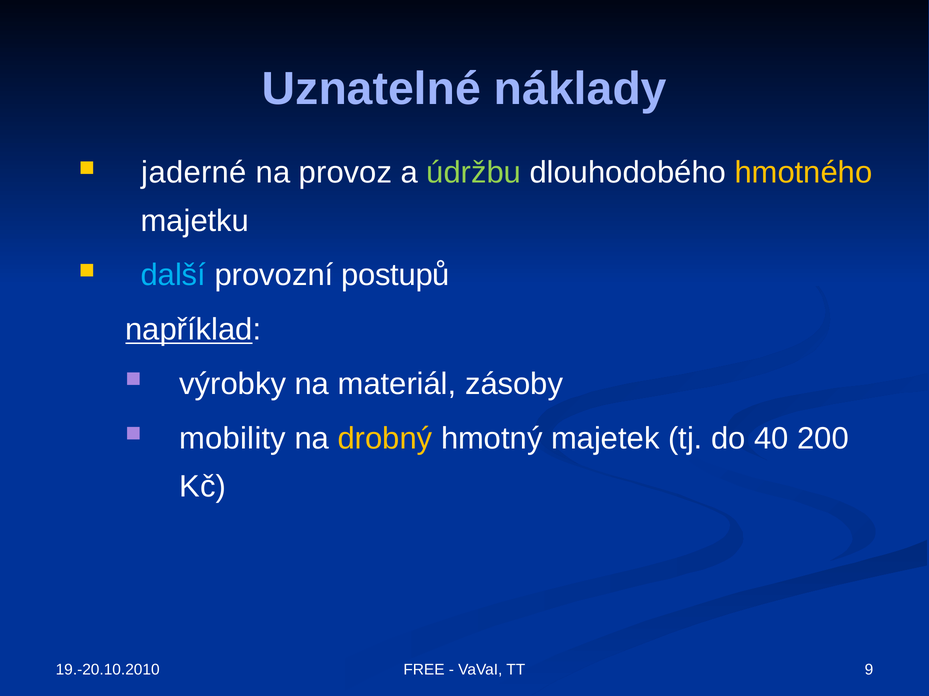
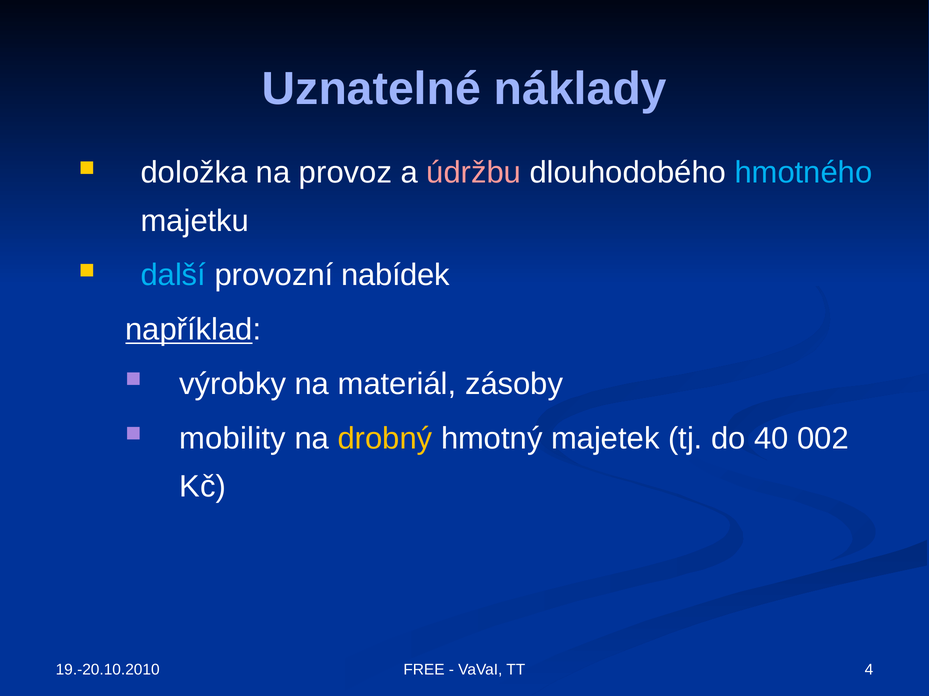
jaderné: jaderné -> doložka (194, 173)
údržbu colour: light green -> pink (474, 173)
hmotného colour: yellow -> light blue (803, 173)
postupů: postupů -> nabídek (396, 276)
200: 200 -> 002 (823, 439)
9: 9 -> 4 (869, 670)
